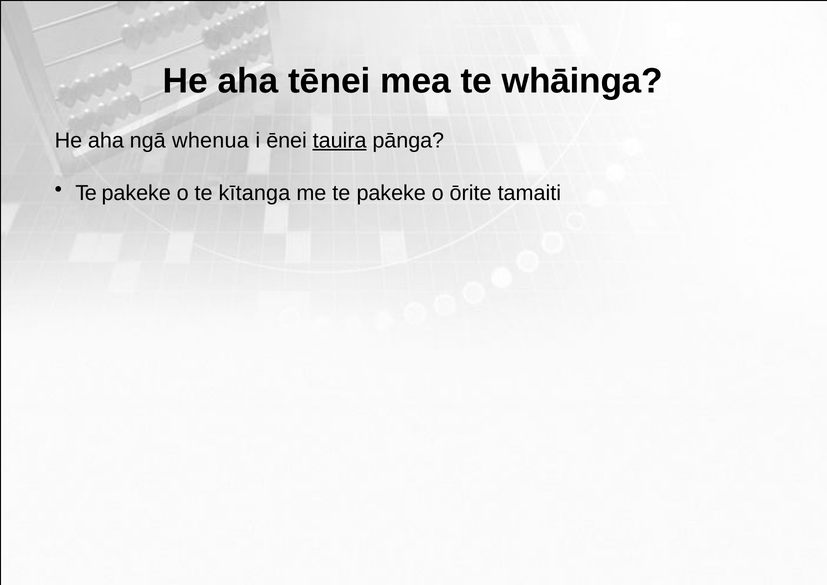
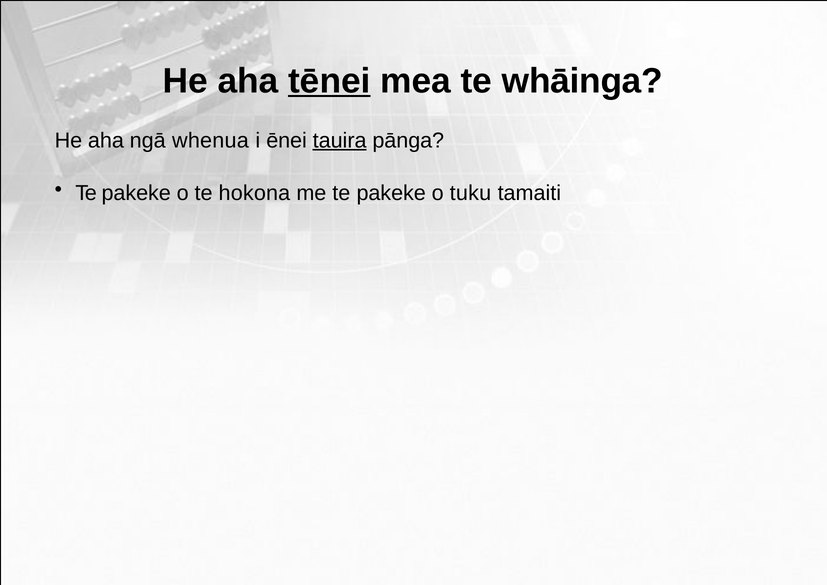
tēnei underline: none -> present (329, 81)
kītanga: kītanga -> hokona (254, 193)
ōrite: ōrite -> tuku (470, 193)
